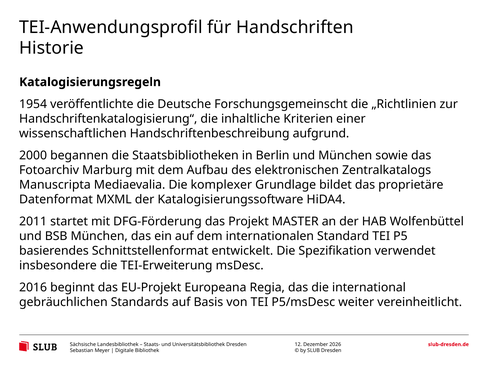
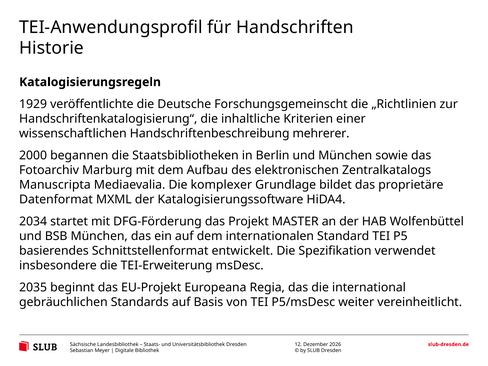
1954: 1954 -> 1929 (33, 104)
aufgrund: aufgrund -> mehrerer (321, 133)
2011: 2011 -> 2034 (33, 222)
2016: 2016 -> 2035 (33, 288)
